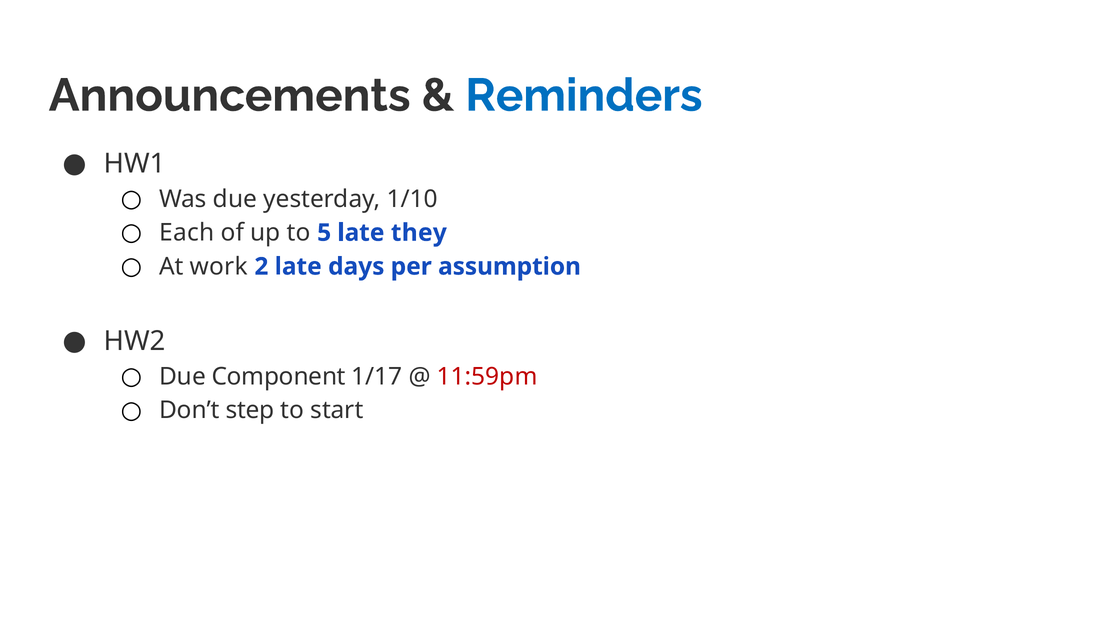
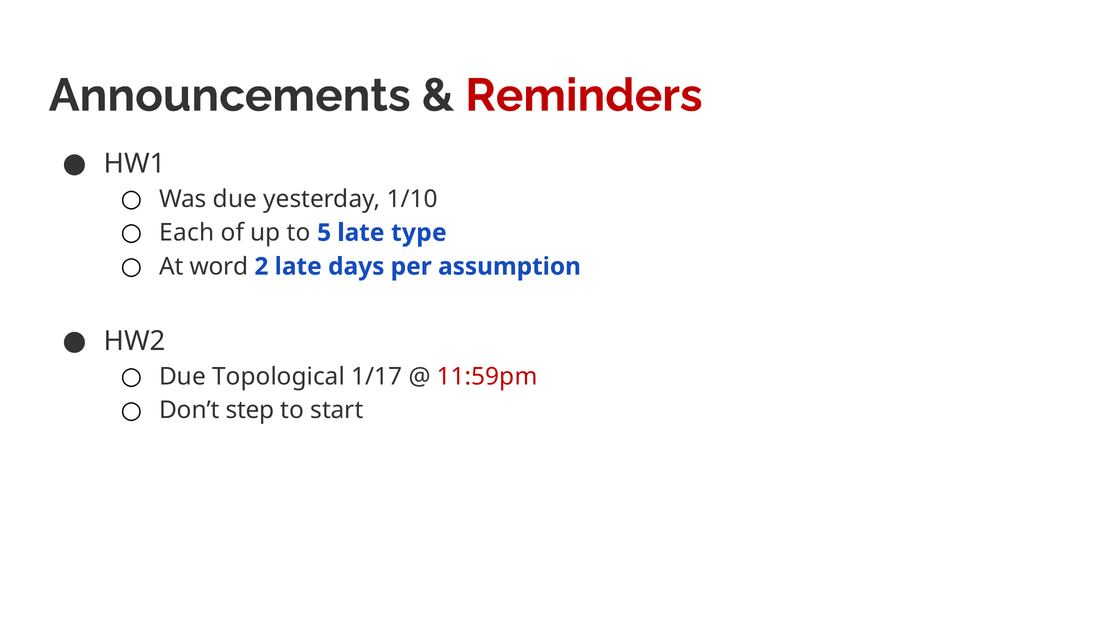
Reminders colour: blue -> red (584, 96)
they: they -> type (419, 233)
work: work -> word (219, 267)
Component: Component -> Topological (279, 377)
